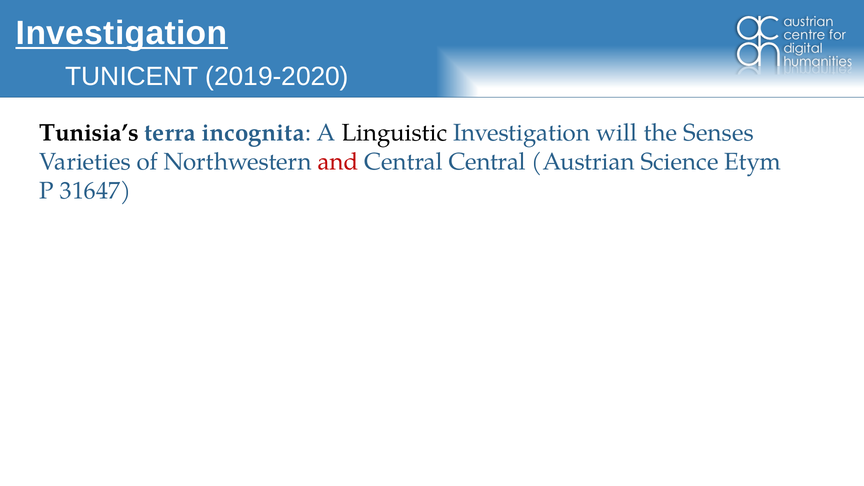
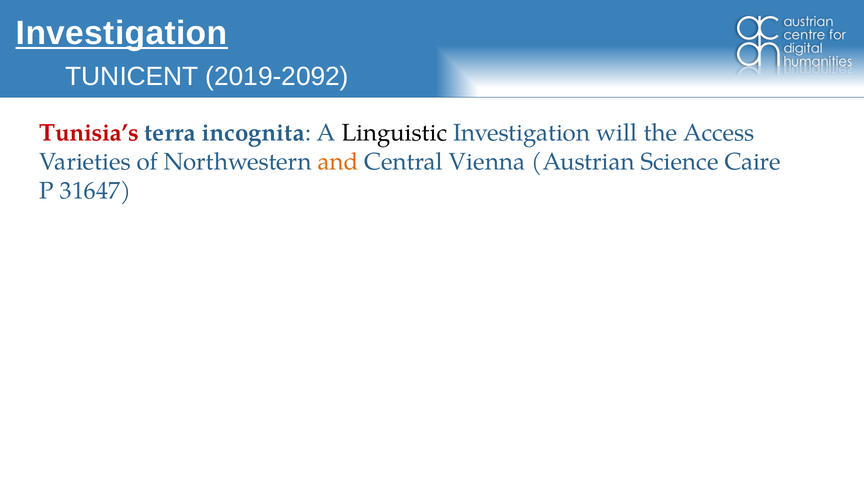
2019-2020: 2019-2020 -> 2019-2092 (277, 77)
Tunisia’s colour: black -> red (89, 133)
Senses: Senses -> Access (719, 133)
and colour: red -> orange (338, 162)
Central Central: Central -> Vienna (487, 162)
Etym: Etym -> Caire (753, 162)
